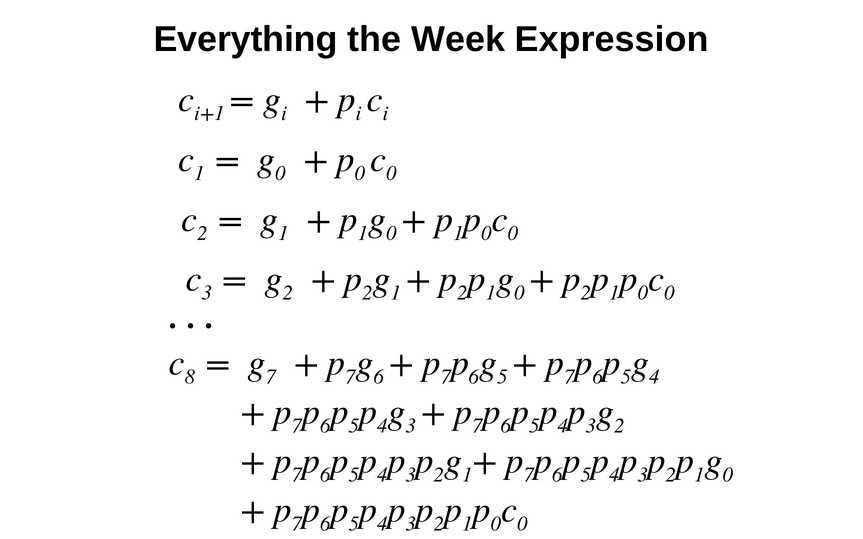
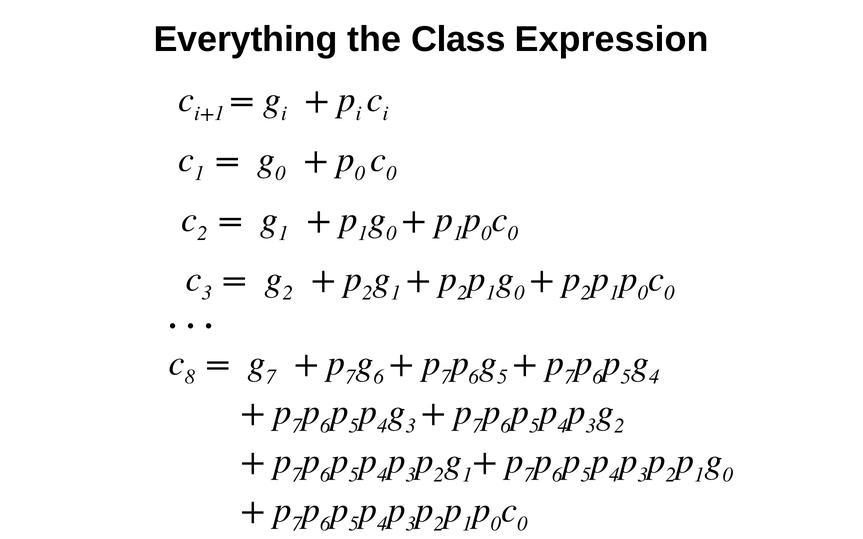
Week: Week -> Class (458, 40)
